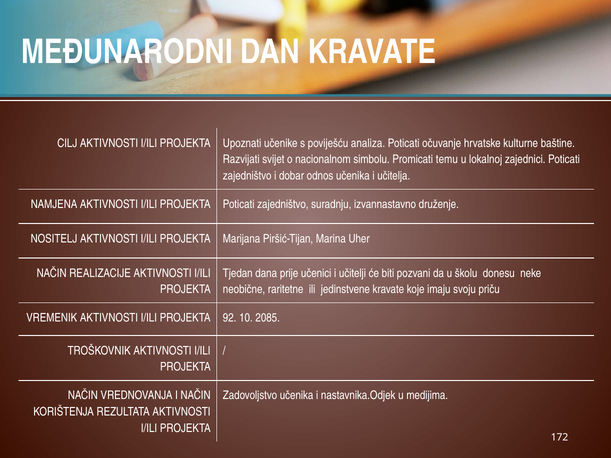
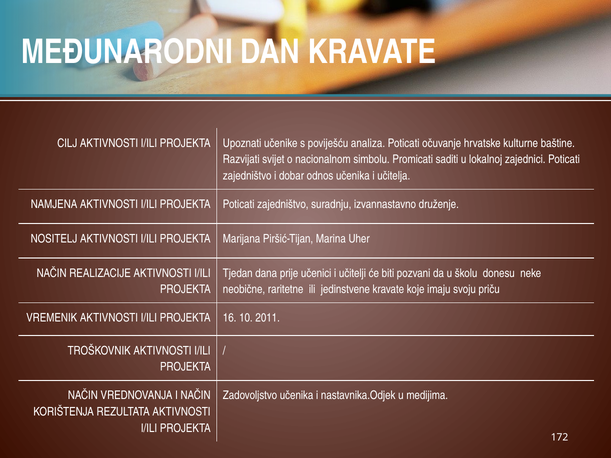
temu: temu -> saditi (447, 160)
92: 92 -> 16 (230, 318)
2085: 2085 -> 2011 (268, 318)
